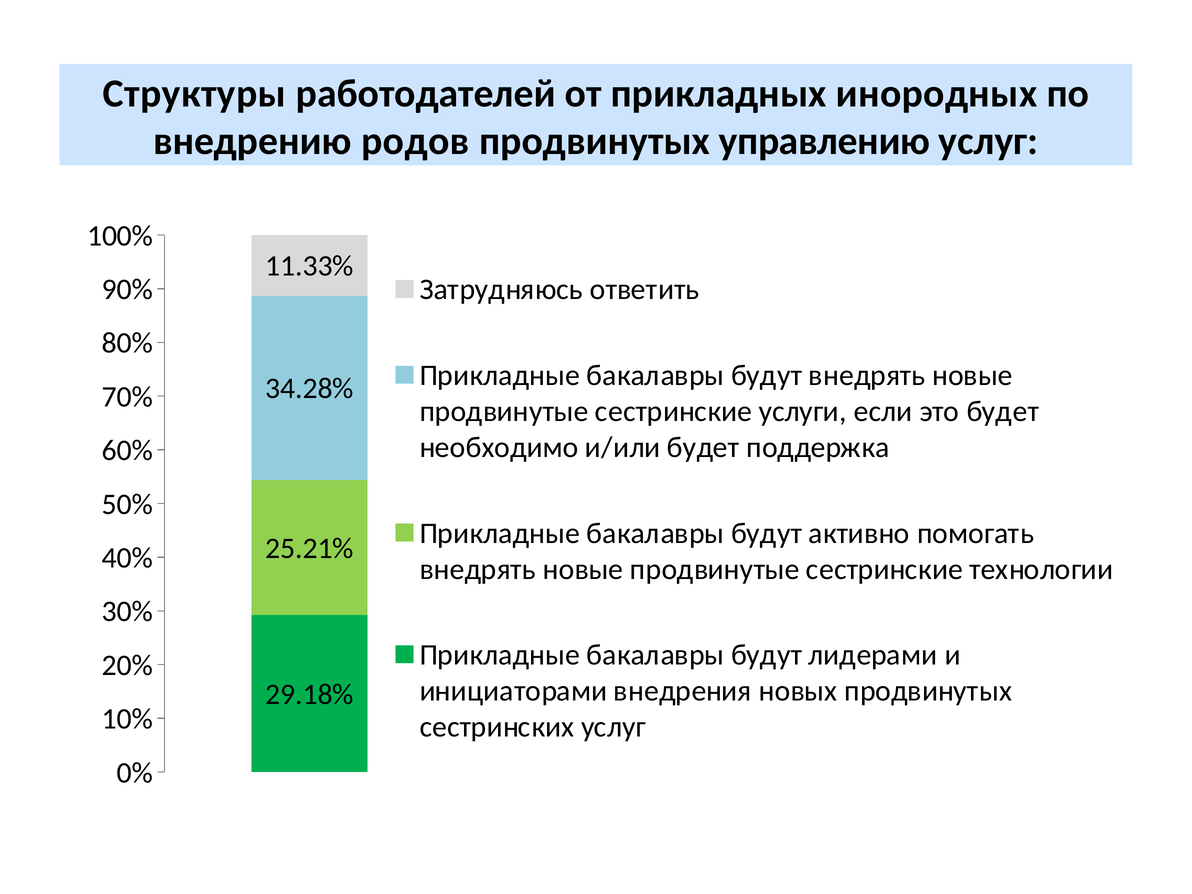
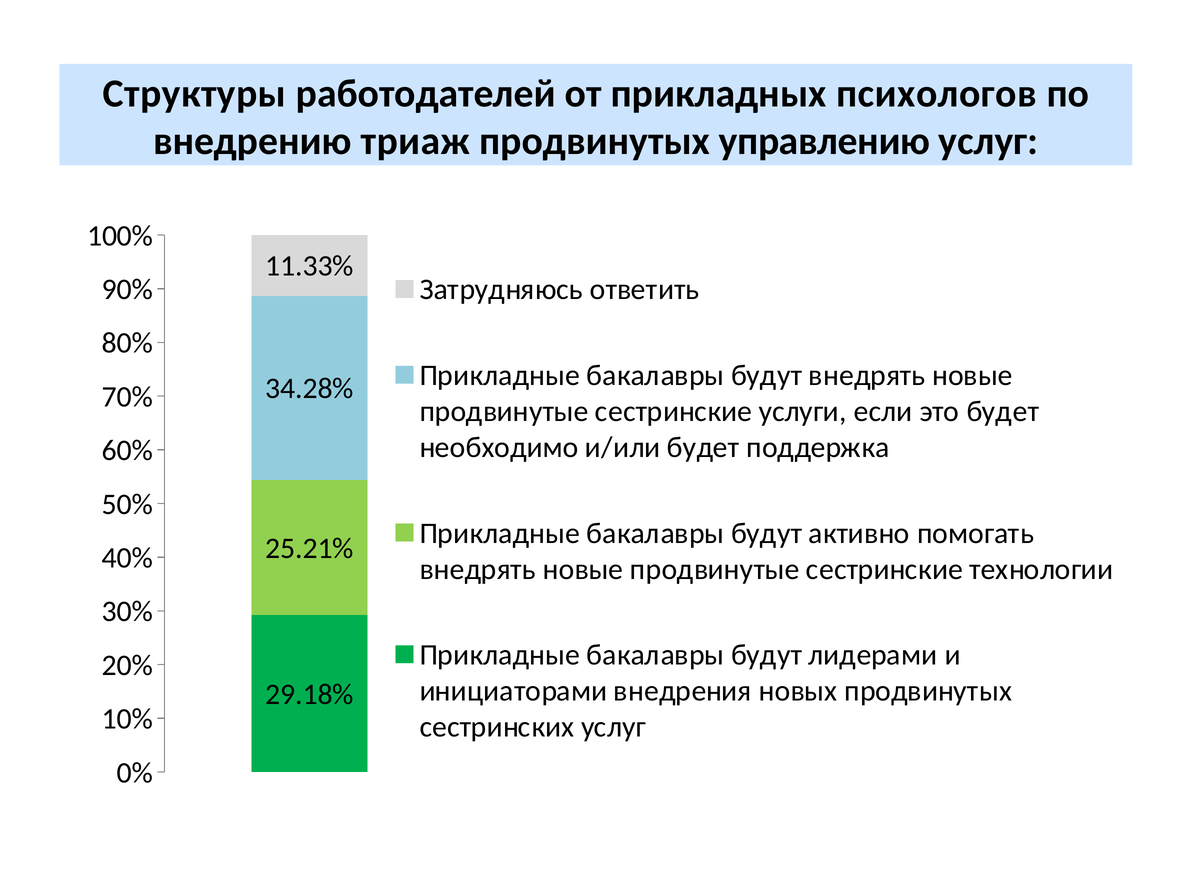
инородных: инородных -> психологов (936, 94)
родов: родов -> триаж (415, 141)
